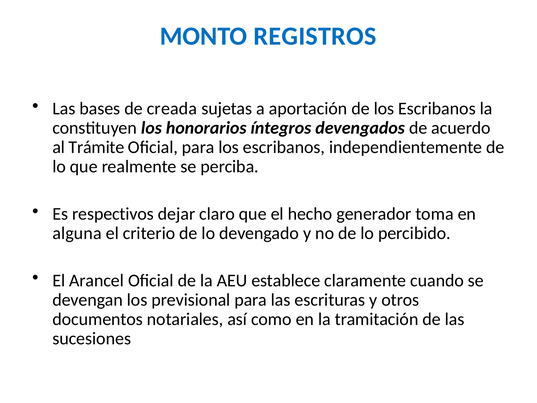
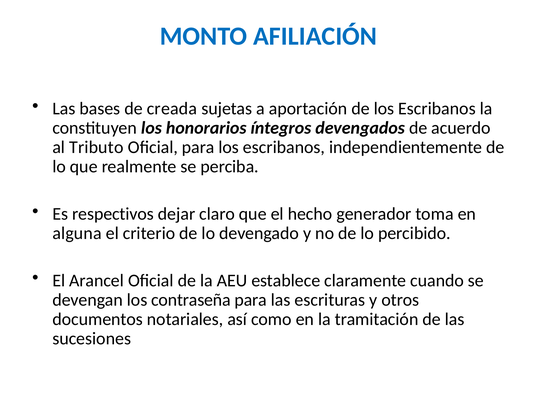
REGISTROS: REGISTROS -> AFILIACIÓN (315, 36)
Trámite: Trámite -> Tributo (96, 147)
previsional: previsional -> contraseña (191, 300)
